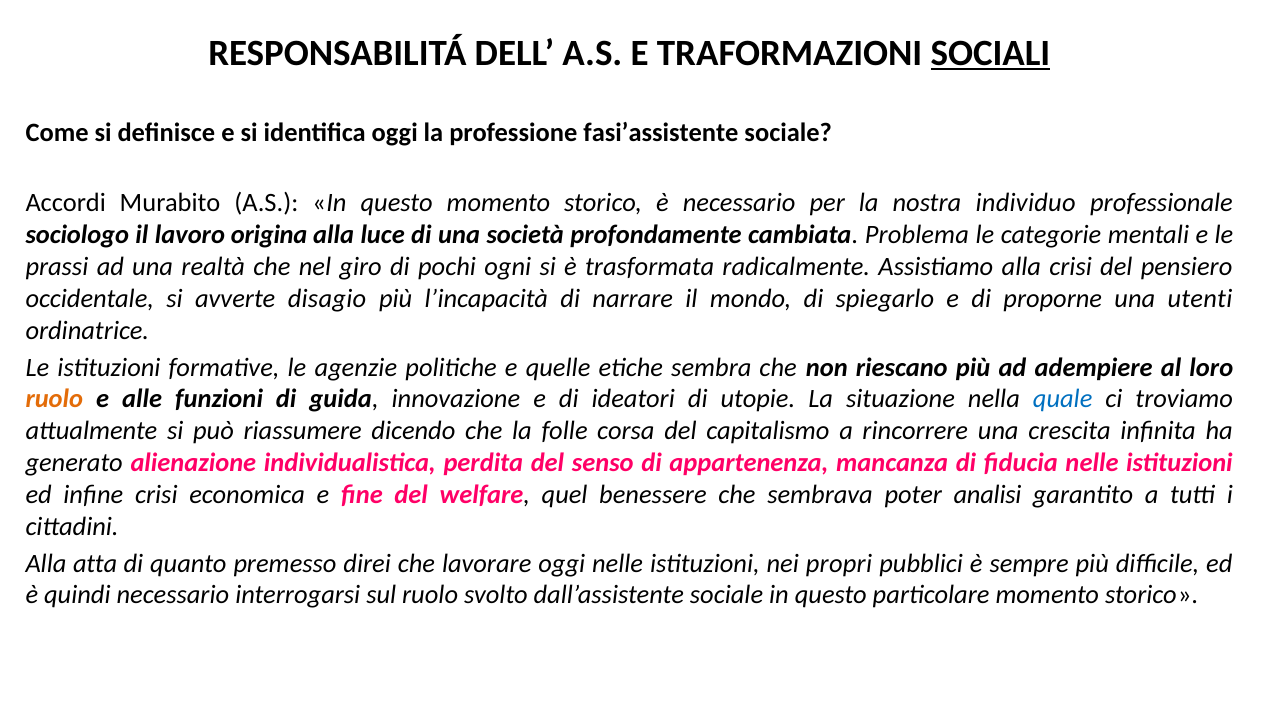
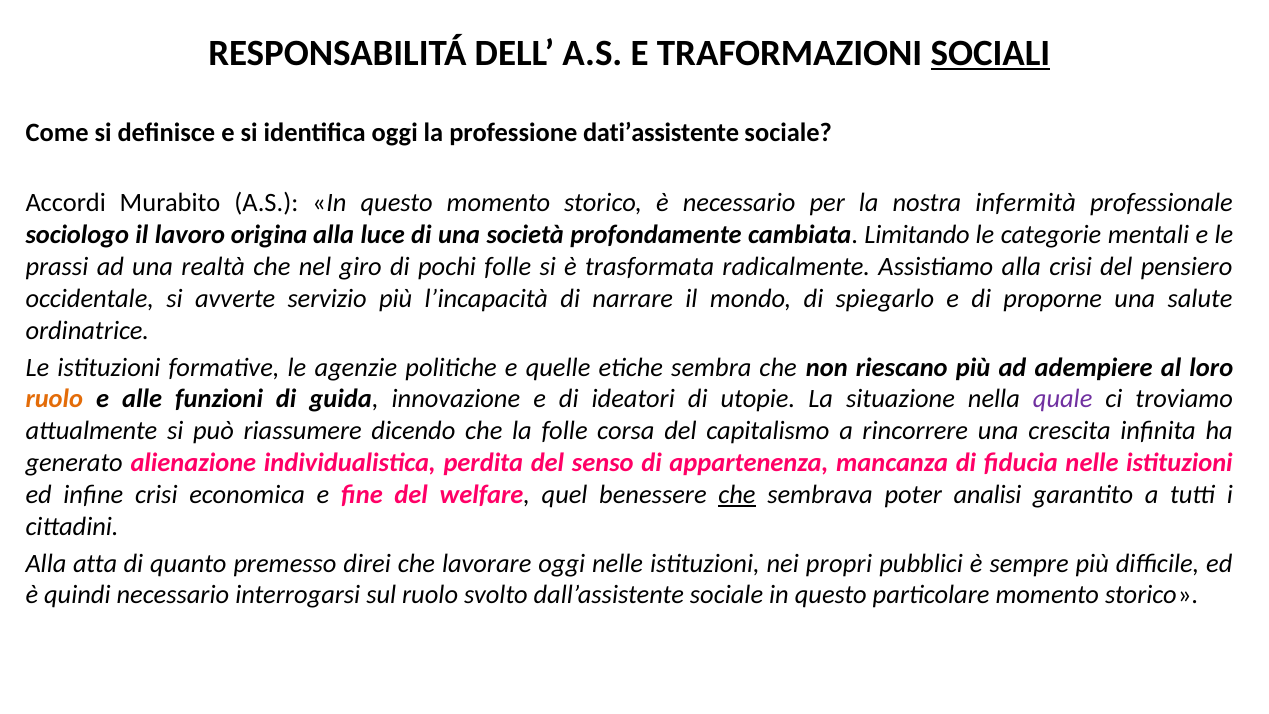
fasi’assistente: fasi’assistente -> dati’assistente (661, 133)
individuo: individuo -> infermità (1026, 203)
Problema: Problema -> Limitando (917, 235)
pochi ogni: ogni -> folle (508, 267)
disagio: disagio -> servizio (327, 298)
utenti: utenti -> salute (1200, 298)
quale colour: blue -> purple (1063, 399)
che underline: none -> present (737, 494)
